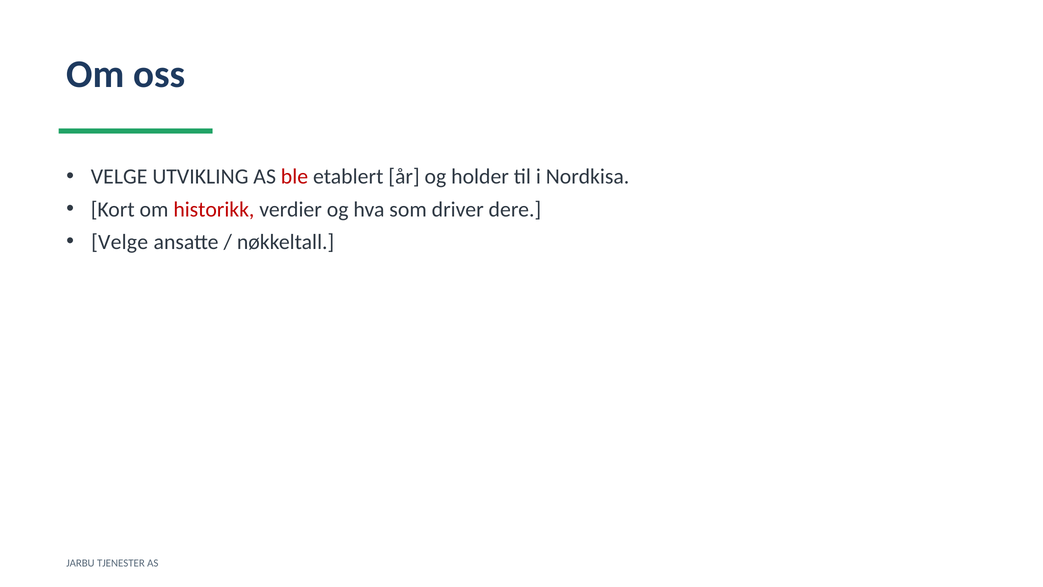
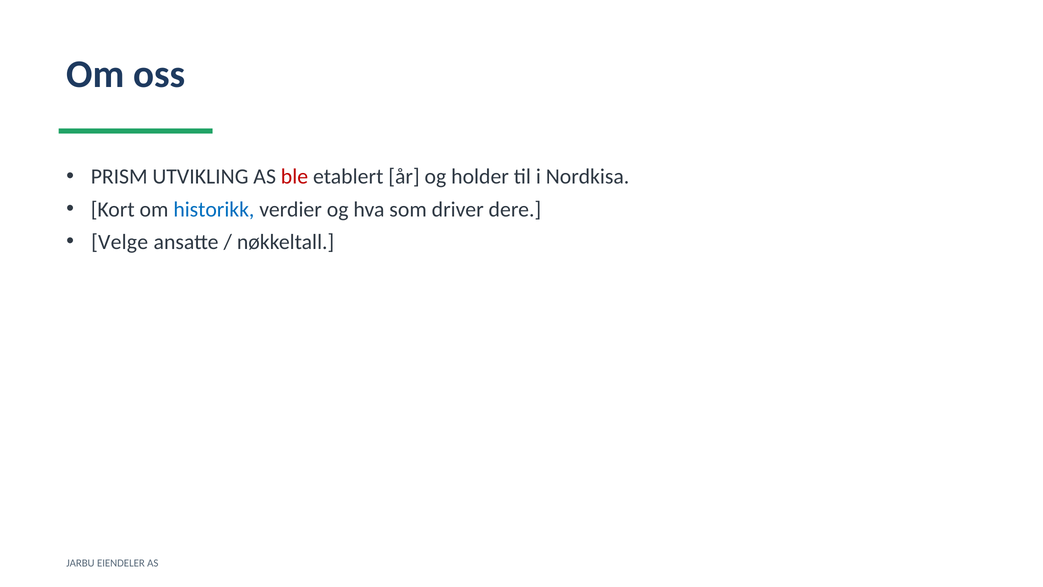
VELGE: VELGE -> PRISM (119, 177)
historikk colour: red -> blue (214, 209)
TJENESTER: TJENESTER -> EIENDELER (121, 563)
